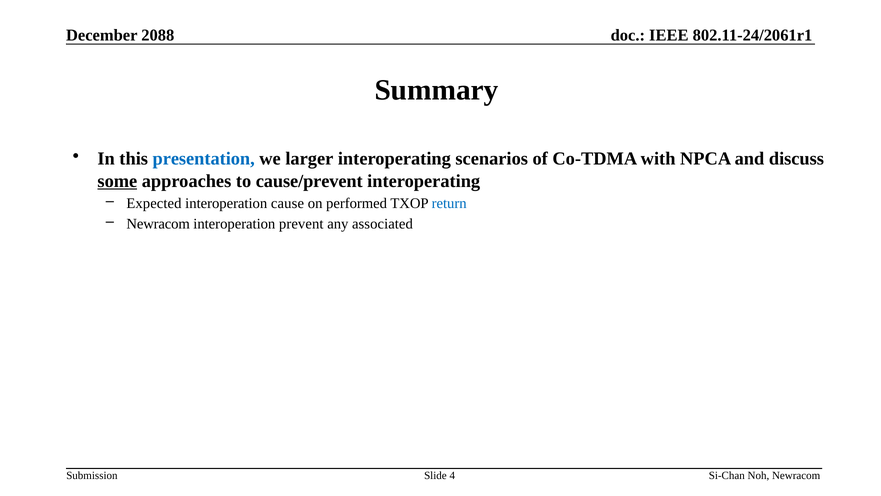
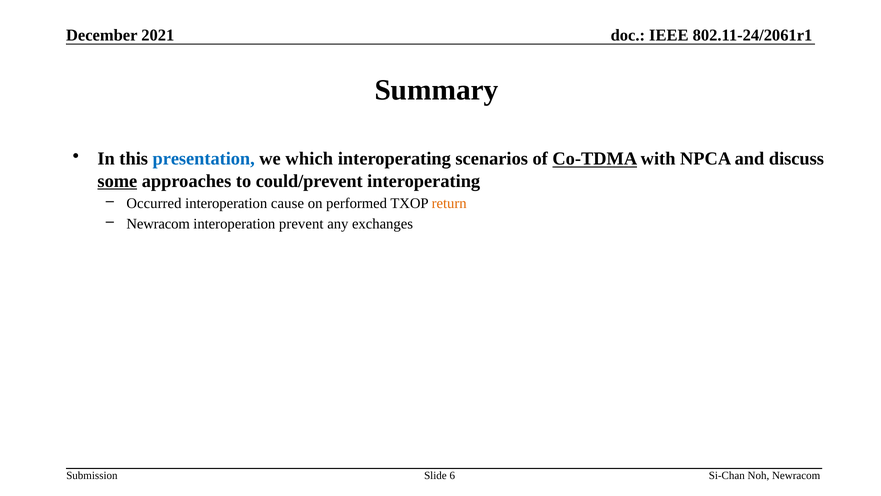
2088: 2088 -> 2021 (158, 35)
larger: larger -> which (309, 159)
Co-TDMA underline: none -> present (595, 159)
cause/prevent: cause/prevent -> could/prevent (309, 181)
Expected: Expected -> Occurred (154, 203)
return colour: blue -> orange (449, 203)
associated: associated -> exchanges (382, 224)
4: 4 -> 6 (452, 475)
